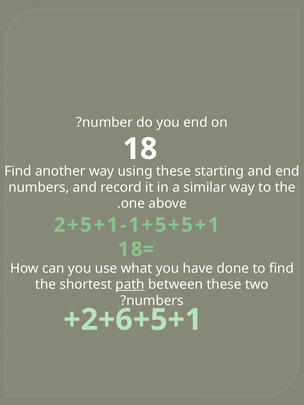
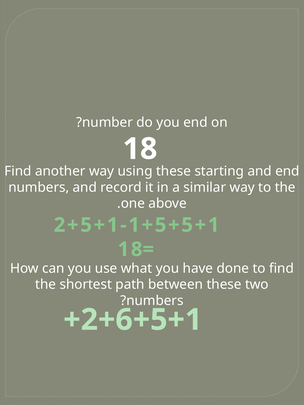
path underline: present -> none (130, 285)
